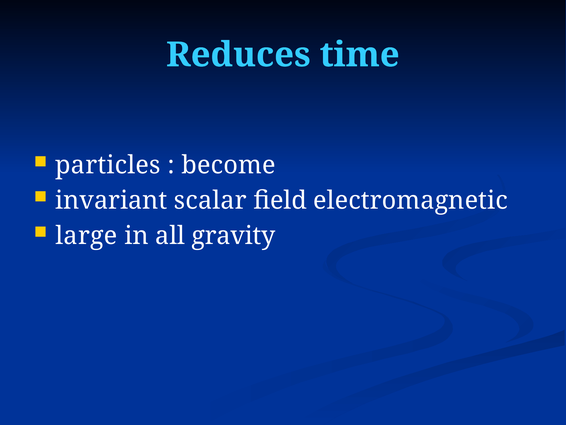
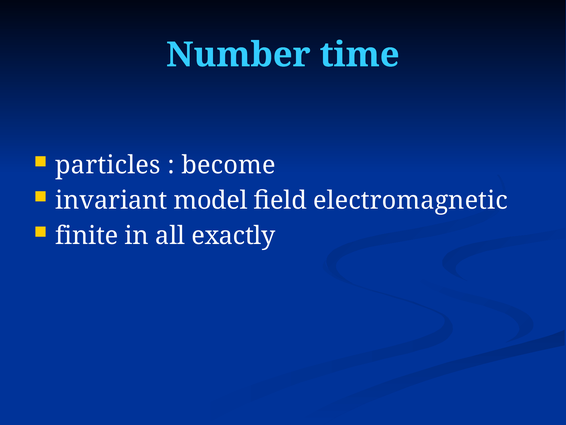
Reduces: Reduces -> Number (238, 55)
scalar: scalar -> model (211, 200)
large: large -> finite (87, 236)
gravity: gravity -> exactly (233, 236)
